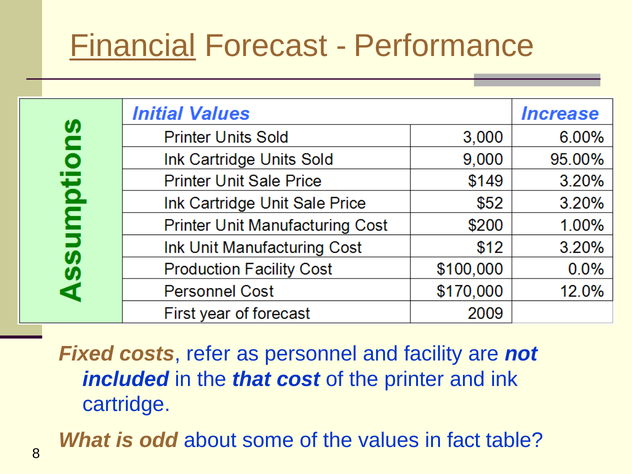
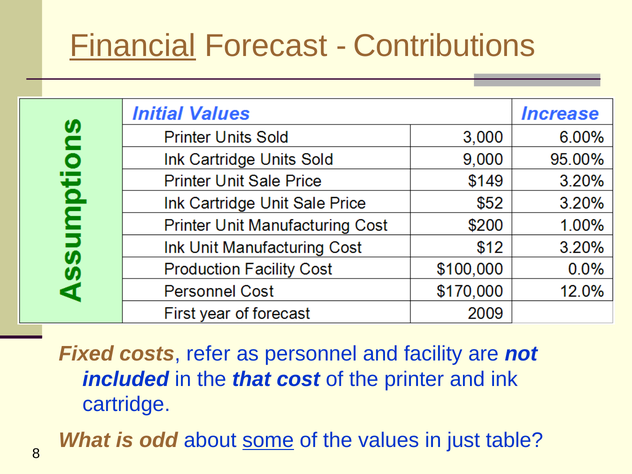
Performance: Performance -> Contributions (444, 46)
some underline: none -> present (268, 440)
fact: fact -> just (464, 440)
